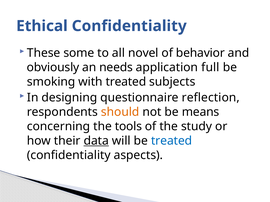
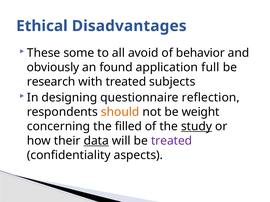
Ethical Confidentiality: Confidentiality -> Disadvantages (129, 26)
novel: novel -> avoid (143, 53)
needs: needs -> found (116, 68)
smoking: smoking -> research (51, 82)
means: means -> weight (201, 112)
tools: tools -> filled (128, 127)
study underline: none -> present (197, 127)
treated colour: blue -> purple (172, 141)
